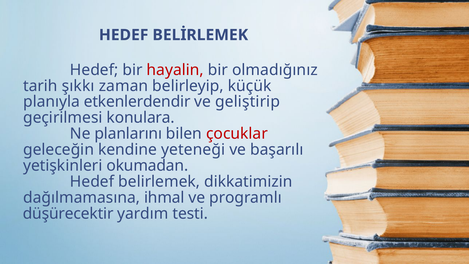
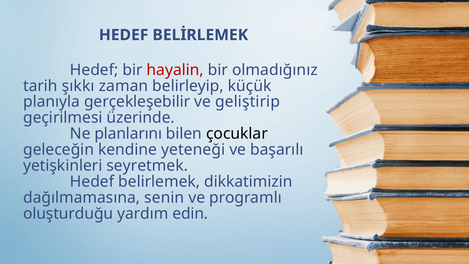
etkenlerdendir: etkenlerdendir -> gerçekleşebilir (137, 102)
konulara: konulara -> üzerinde (141, 118)
çocuklar colour: red -> black (237, 134)
okumadan: okumadan -> seyretmek (147, 166)
ihmal: ihmal -> senin (164, 198)
düşürecektir: düşürecektir -> oluşturduğu (68, 214)
testi: testi -> edin (190, 214)
